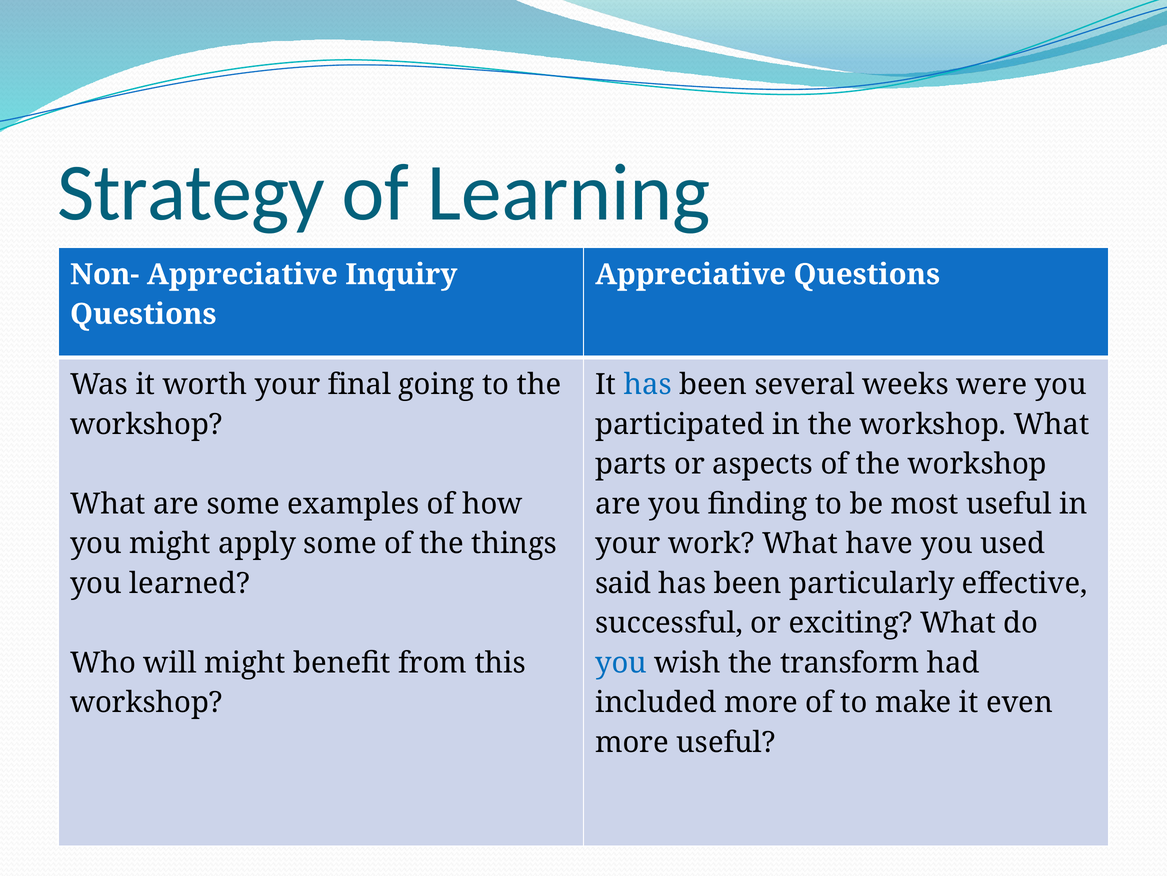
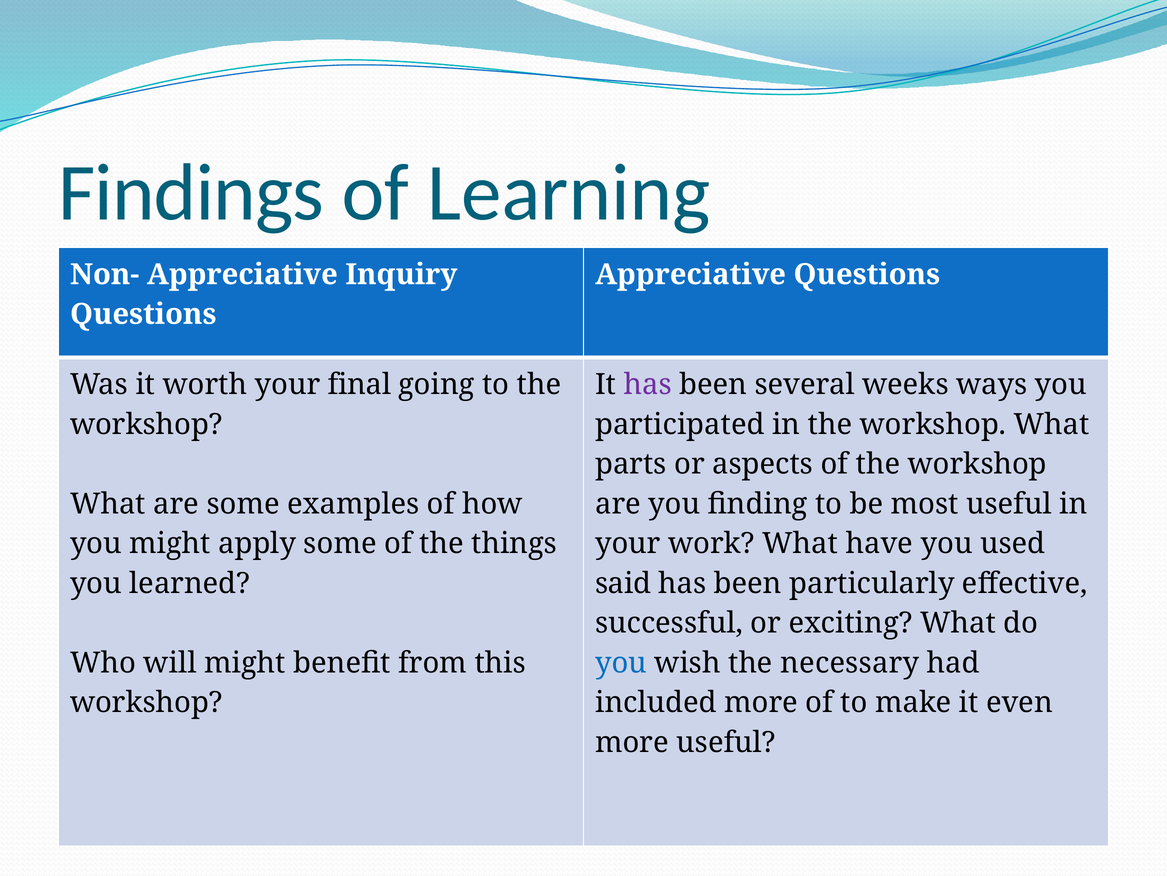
Strategy: Strategy -> Findings (191, 193)
has colour: blue -> purple (648, 384)
were: were -> ways (992, 384)
transform: transform -> necessary (850, 662)
